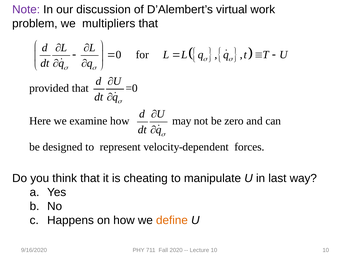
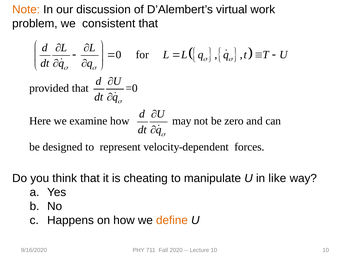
Note colour: purple -> orange (26, 10)
multipliers: multipliers -> consistent (109, 24)
last: last -> like (277, 179)
